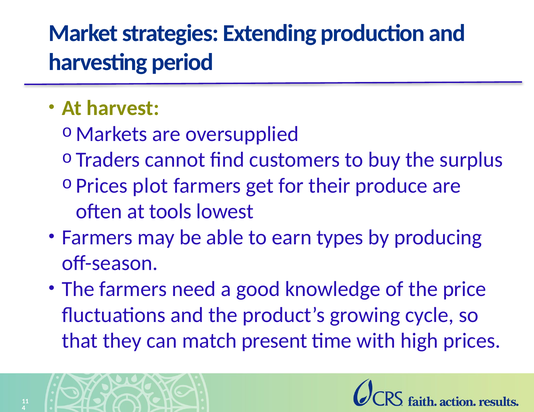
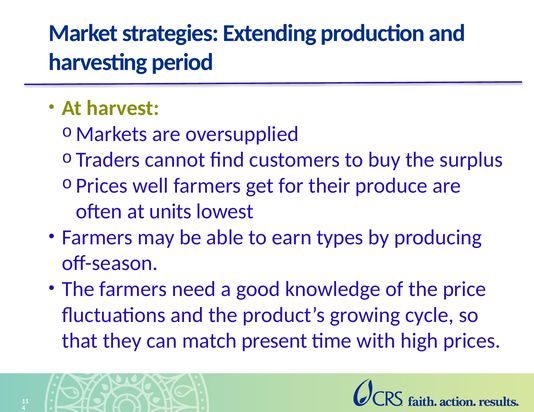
plot: plot -> well (151, 186)
tools: tools -> units (170, 212)
